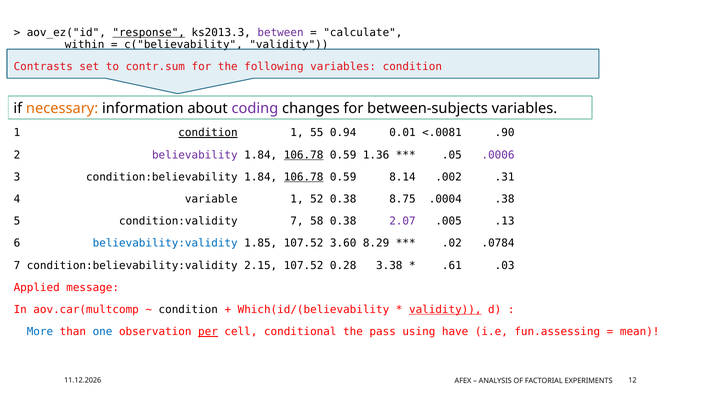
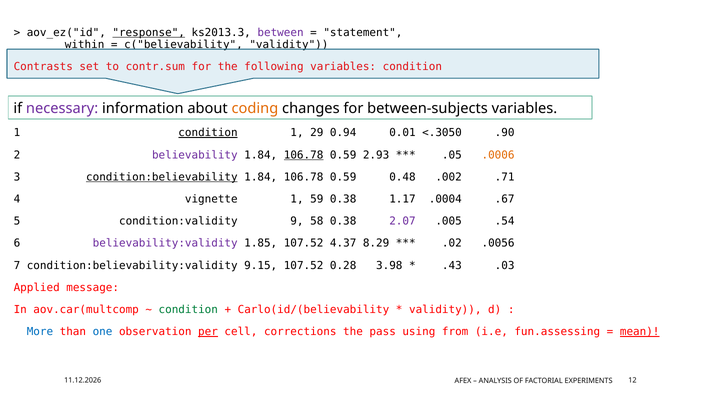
calculate: calculate -> statement (363, 33)
necessary colour: orange -> purple (62, 108)
coding colour: purple -> orange (255, 108)
55: 55 -> 29 (317, 133)
<.0081: <.0081 -> <.3050 (442, 133)
1.36: 1.36 -> 2.93 (376, 155)
.0006 colour: purple -> orange (498, 155)
condition:believability underline: none -> present (162, 177)
106.78 underline: present -> none (304, 177)
8.14: 8.14 -> 0.48 (402, 177)
.31: .31 -> .71 (505, 177)
variable: variable -> vignette (211, 199)
52: 52 -> 59 (317, 199)
8.75: 8.75 -> 1.17 (402, 199)
.38: .38 -> .67 (505, 199)
condition:validity 7: 7 -> 9 (297, 221)
.13: .13 -> .54 (505, 221)
believability:validity colour: blue -> purple (165, 243)
3.60: 3.60 -> 4.37 (343, 243)
.0784: .0784 -> .0056 (498, 243)
2.15: 2.15 -> 9.15 (261, 265)
3.38: 3.38 -> 3.98 (389, 265)
.61: .61 -> .43 (452, 265)
condition colour: black -> green (188, 309)
Which(id/(believability: Which(id/(believability -> Carlo(id/(believability (313, 309)
validity underline: present -> none (445, 309)
conditional: conditional -> corrections (300, 331)
have: have -> from (455, 331)
mean underline: none -> present (640, 331)
